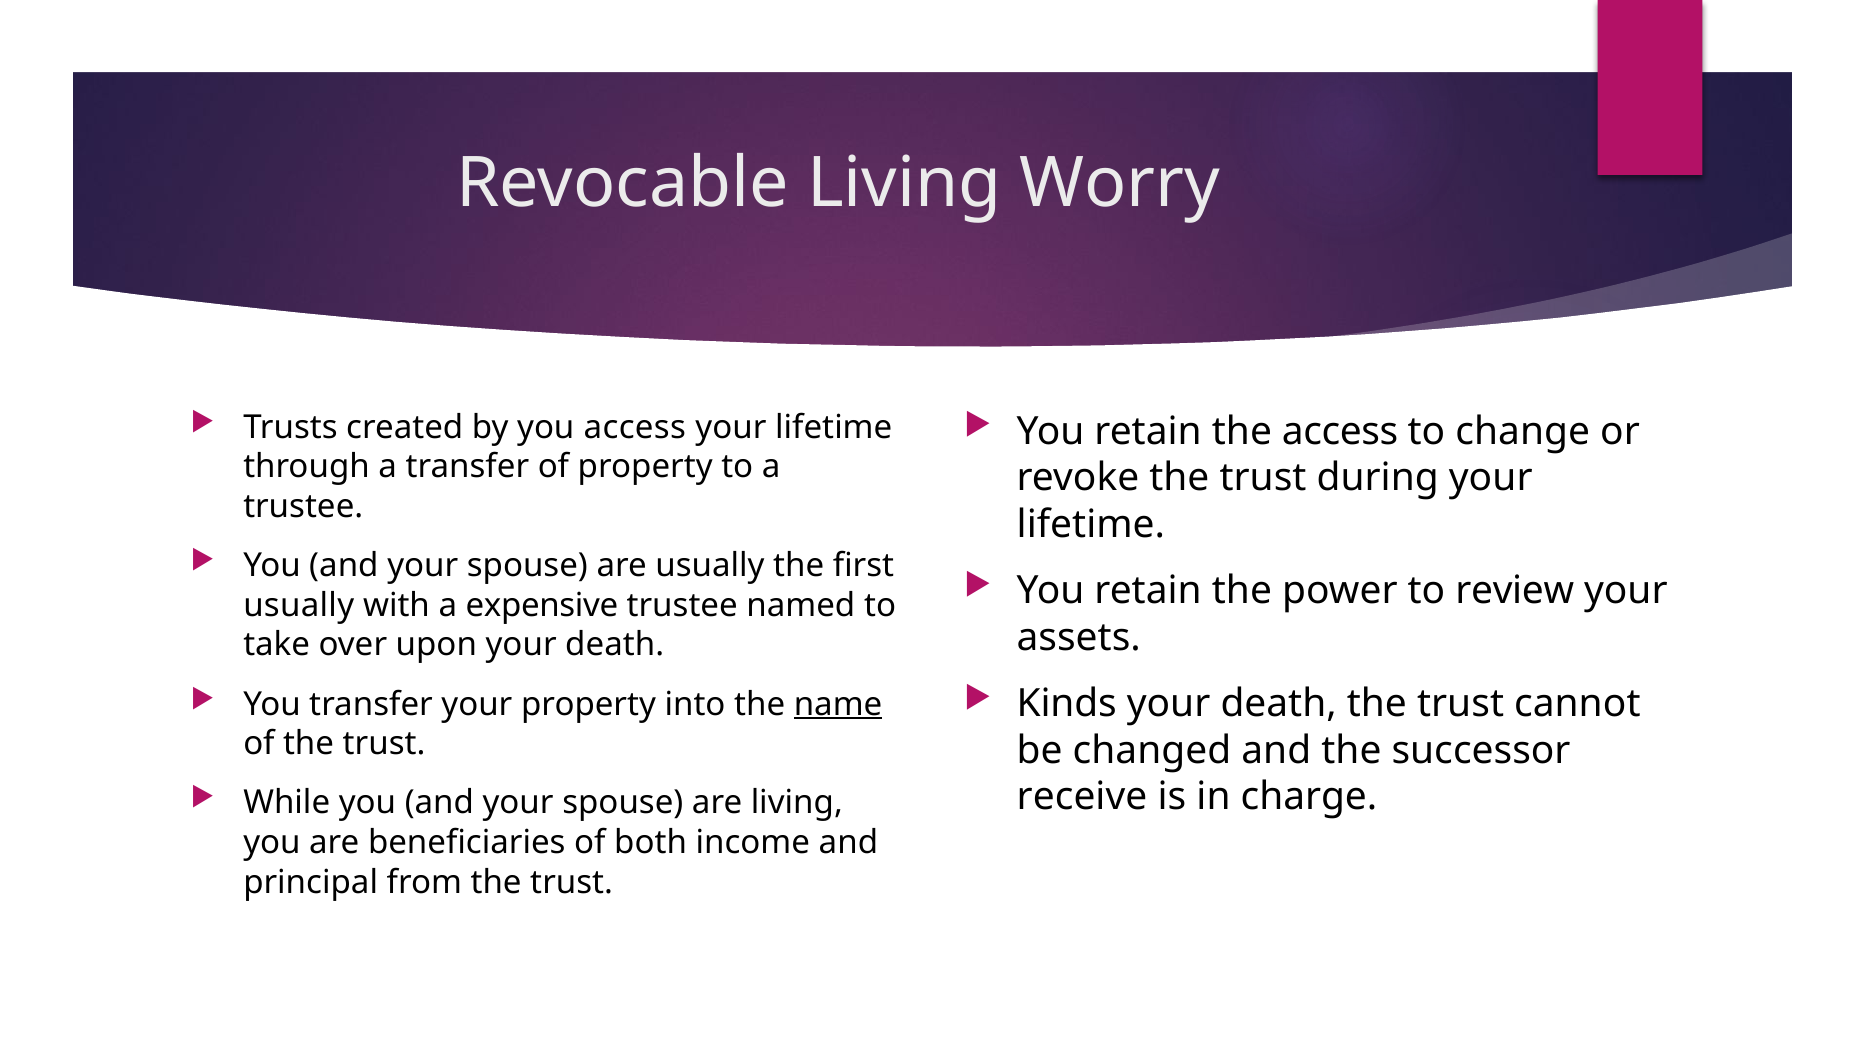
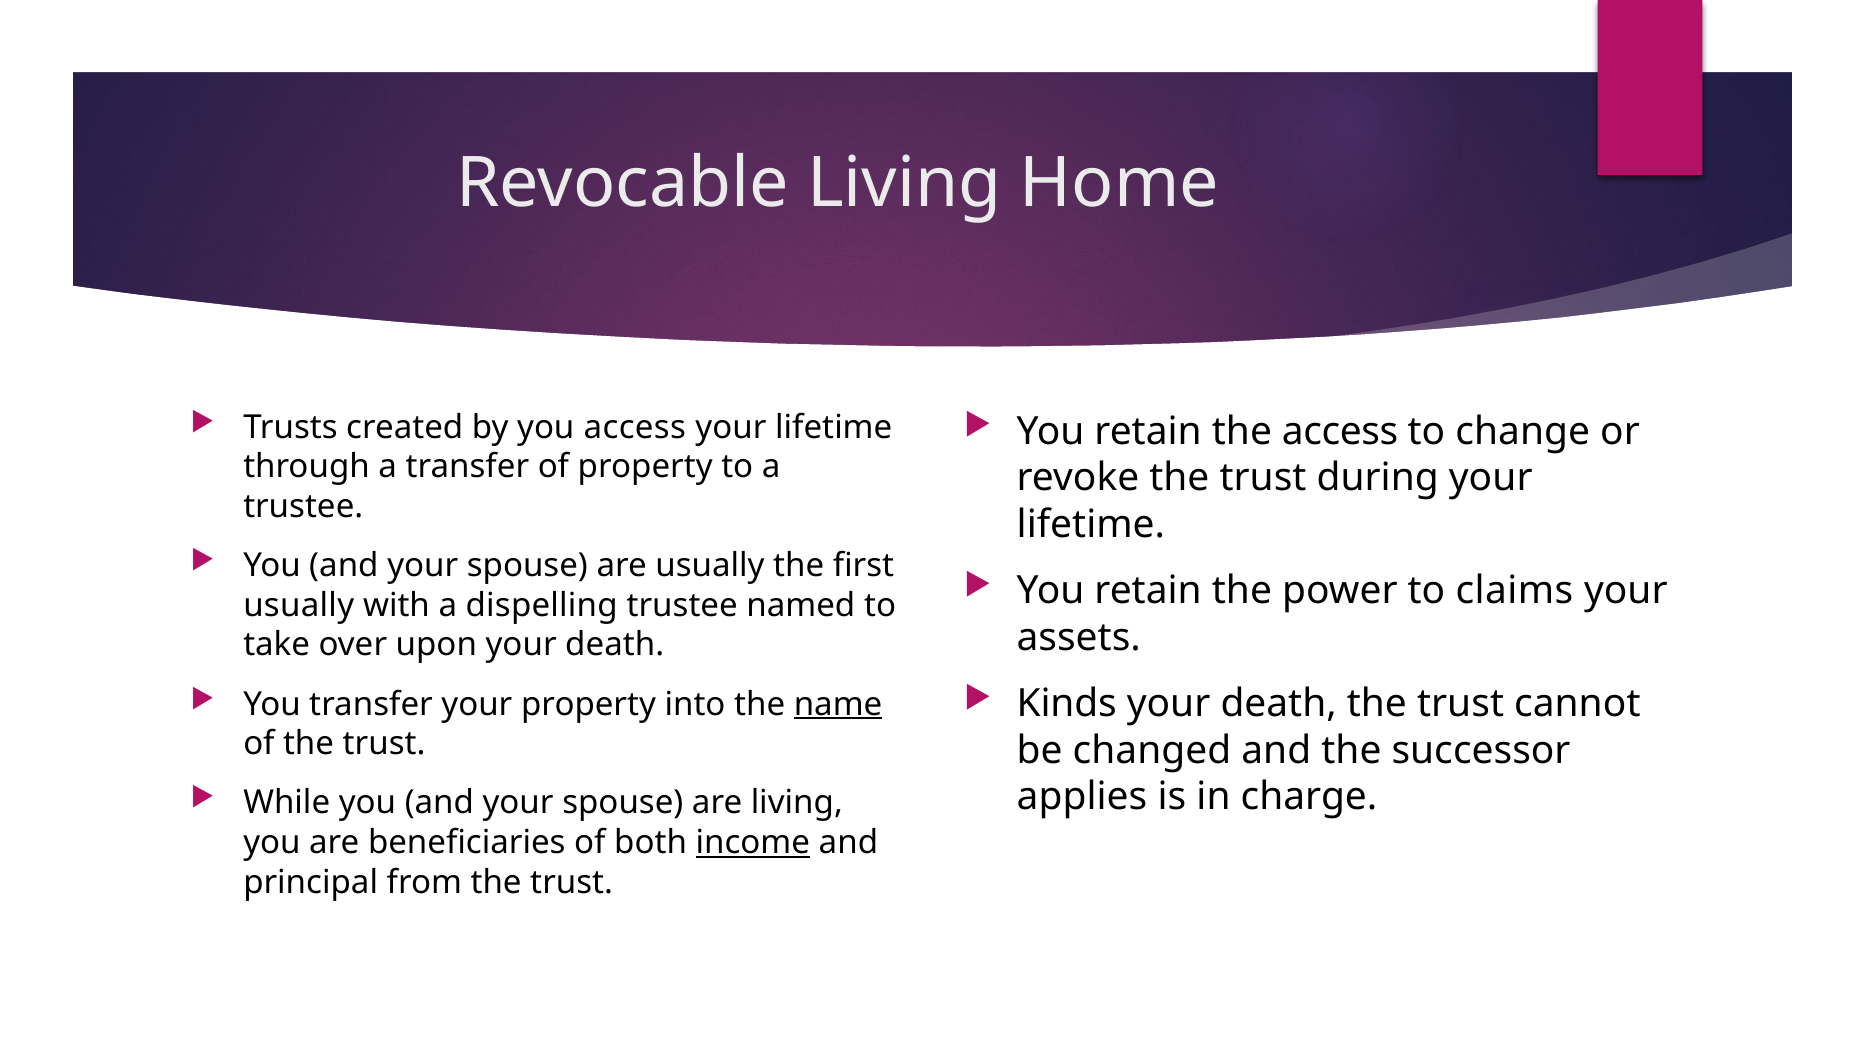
Worry: Worry -> Home (1120, 184)
review: review -> claims (1514, 591)
expensive: expensive -> dispelling (542, 606)
receive: receive -> applies (1082, 798)
income underline: none -> present (753, 843)
